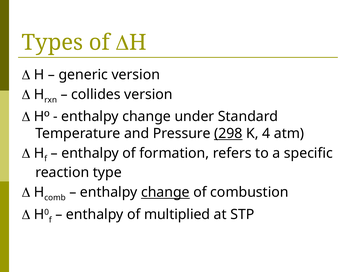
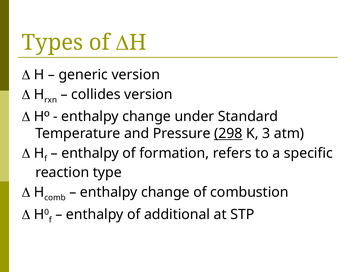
4: 4 -> 3 (266, 133)
change underline: present -> none (165, 192)
multiplied: multiplied -> additional (177, 214)
